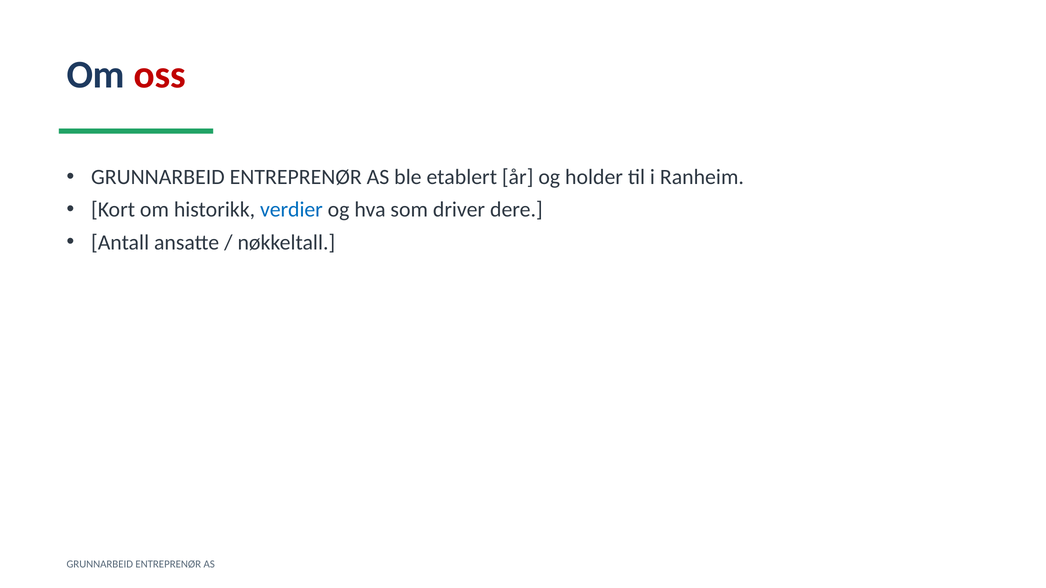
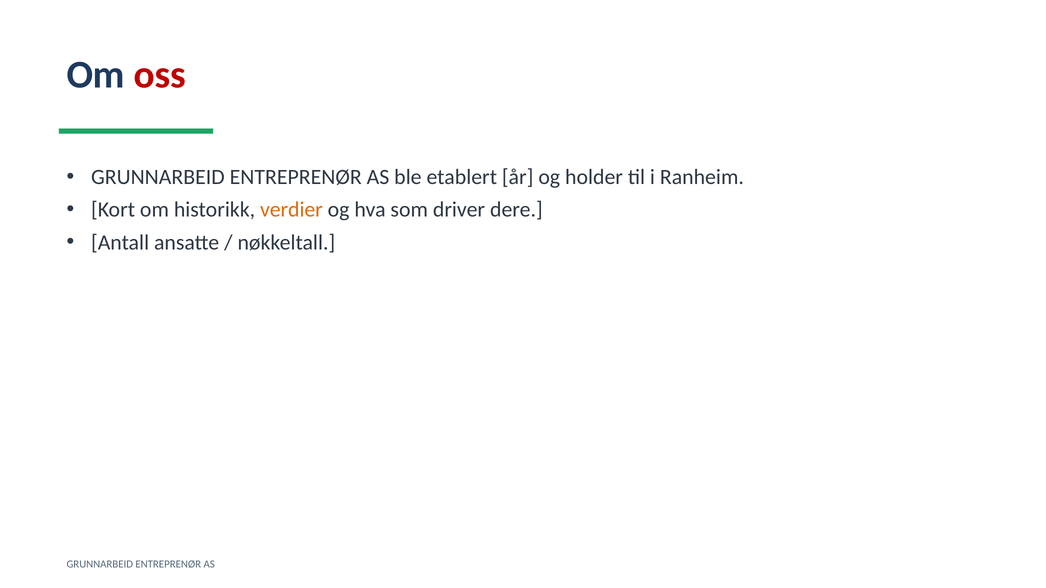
verdier colour: blue -> orange (291, 210)
